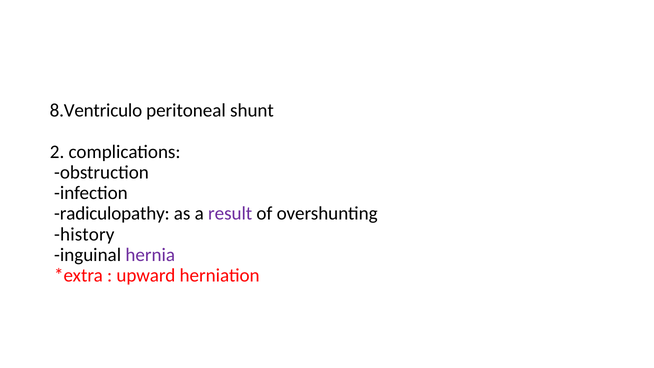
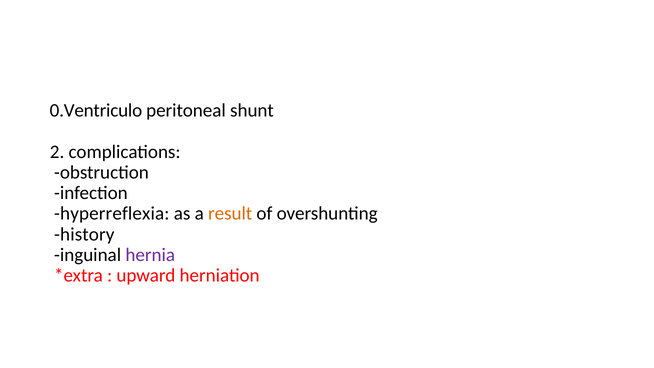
8.Ventriculo: 8.Ventriculo -> 0.Ventriculo (96, 111)
radiculopathy: radiculopathy -> hyperreflexia (112, 214)
result colour: purple -> orange (230, 214)
